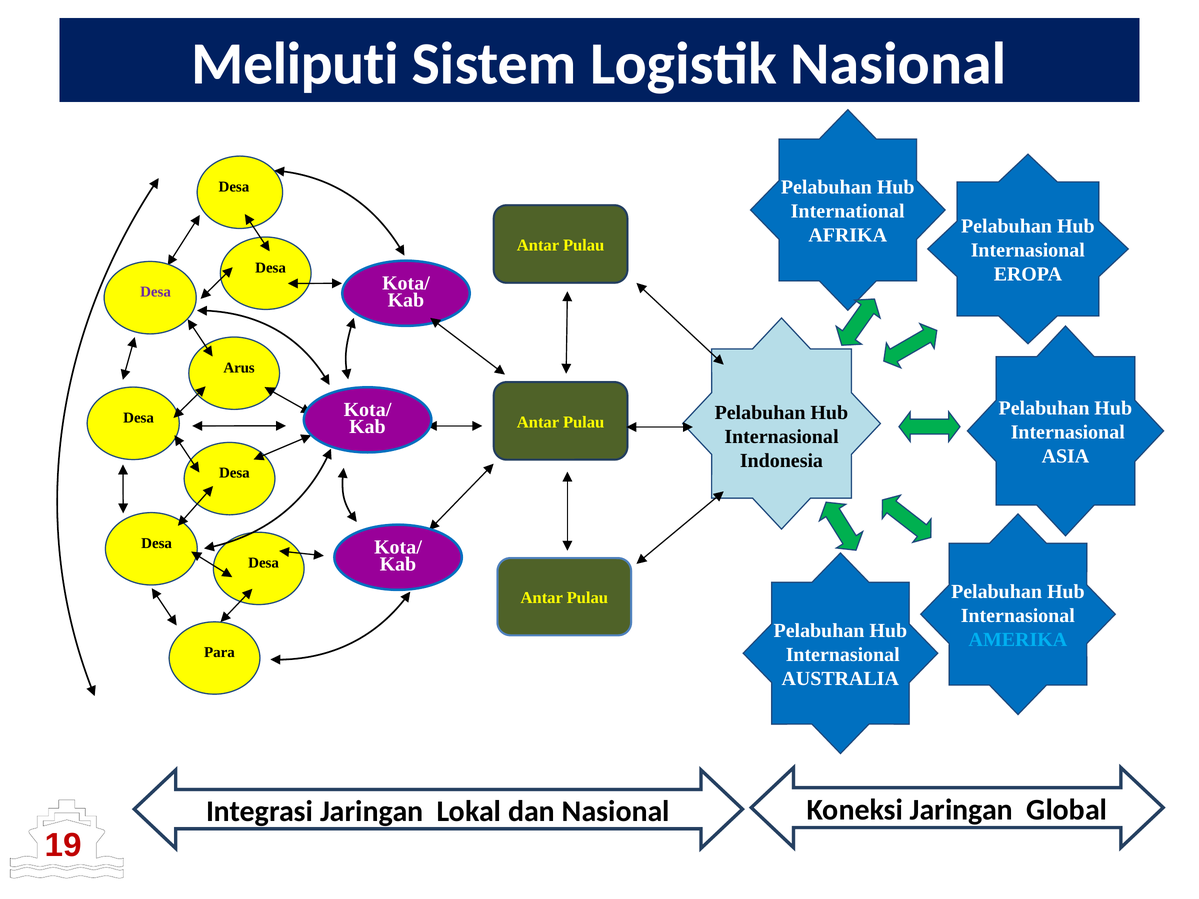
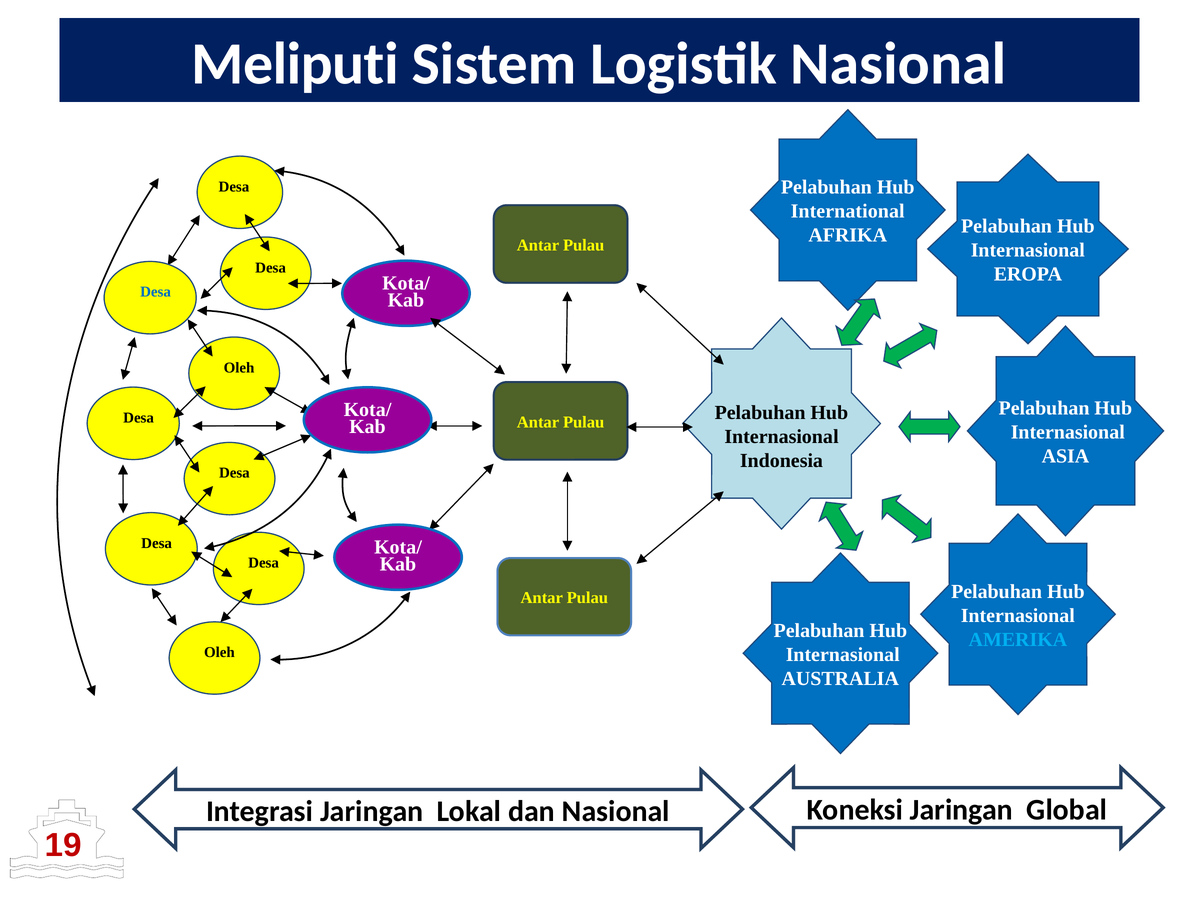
Desa colour: purple -> blue (156, 292)
Arus: Arus -> Oleh (239, 368)
Para: Para -> Oleh (219, 653)
